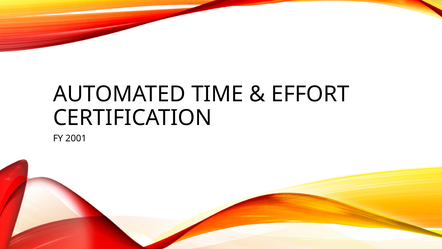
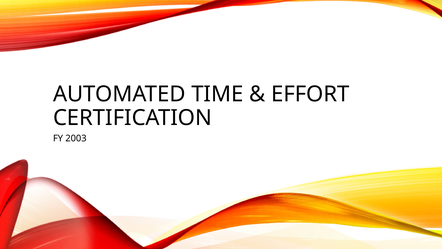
2001: 2001 -> 2003 (76, 138)
